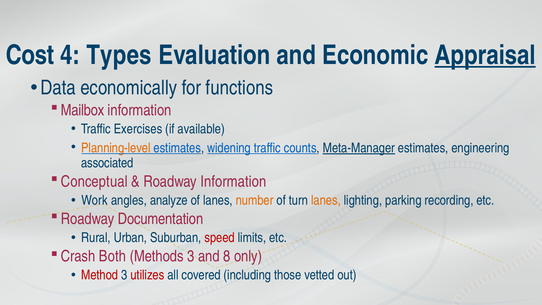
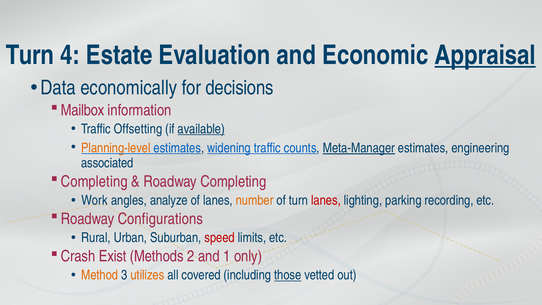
Cost: Cost -> Turn (30, 55)
Types: Types -> Estate (119, 55)
functions: functions -> decisions (240, 88)
Exercises: Exercises -> Offsetting (138, 129)
available underline: none -> present (201, 129)
Conceptual: Conceptual -> Completing (94, 182)
Roadway Information: Information -> Completing (233, 182)
lanes colour: orange -> red (326, 200)
Documentation: Documentation -> Configurations (160, 219)
Both: Both -> Exist (113, 256)
Methods 3: 3 -> 2 (191, 256)
8: 8 -> 1 (227, 256)
Method colour: red -> orange (100, 275)
utilizes colour: red -> orange (147, 275)
those underline: none -> present (288, 275)
